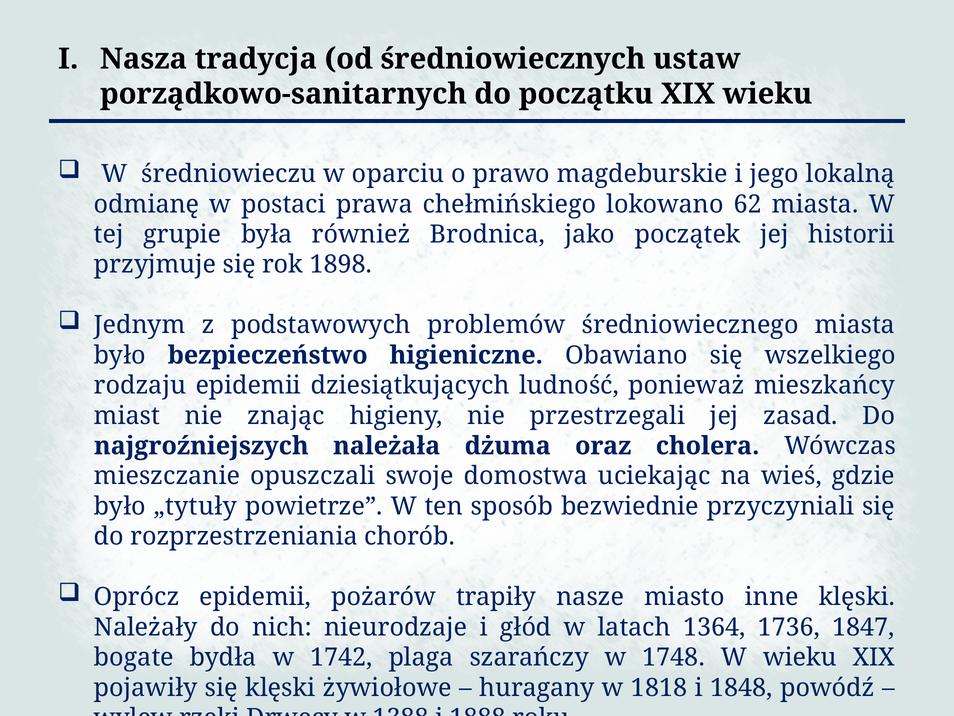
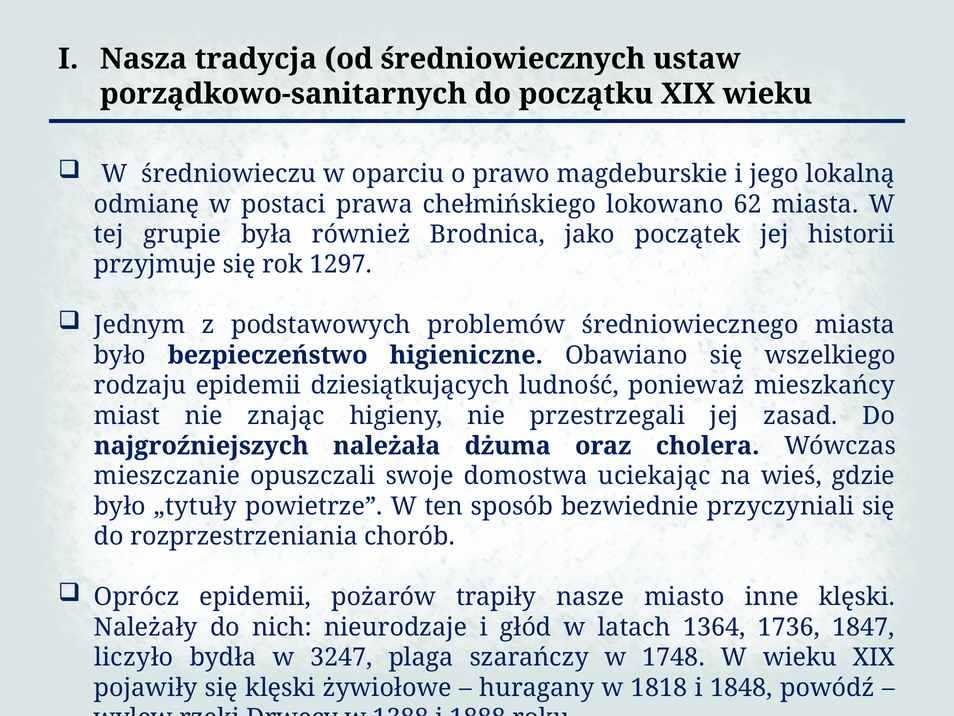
1898: 1898 -> 1297 (341, 264)
bogate: bogate -> liczyło (134, 657)
1742: 1742 -> 3247 (341, 657)
